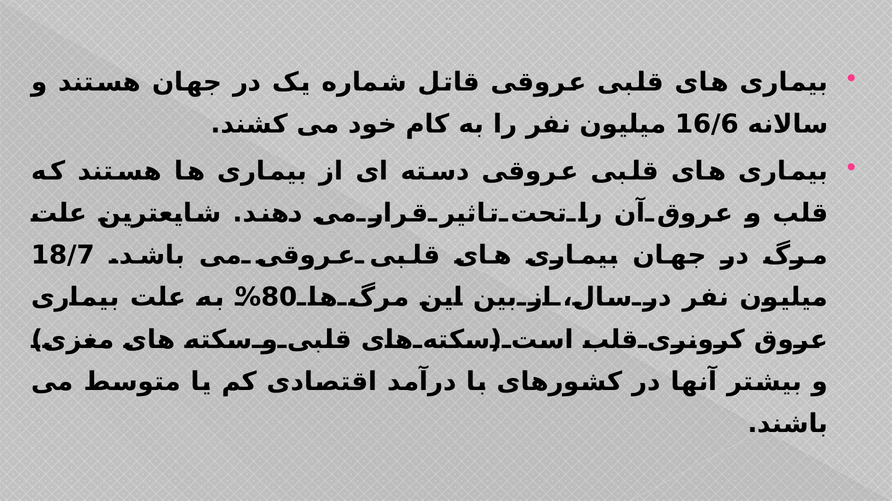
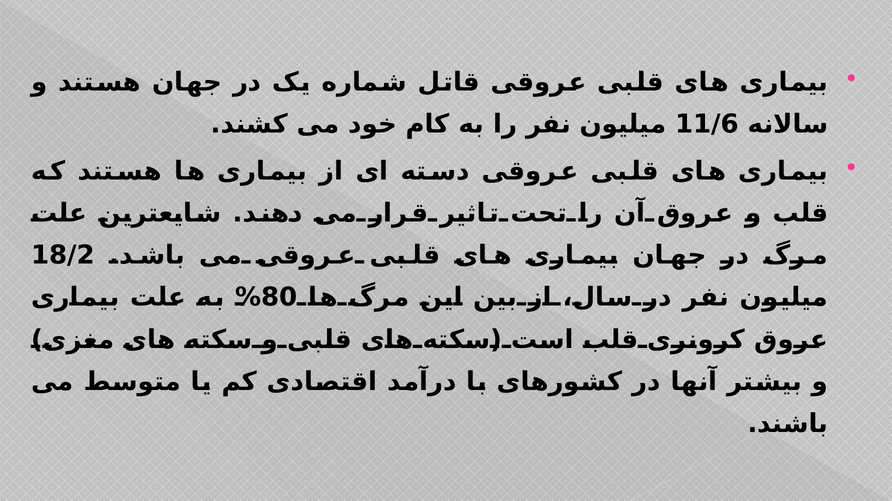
16/6: 16/6 -> 11/6 (707, 125)
18/7: 18/7 -> 18/2 (63, 256)
